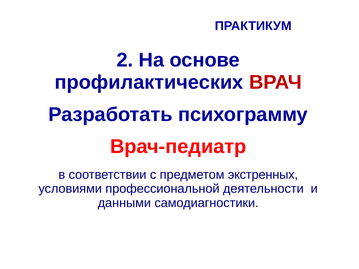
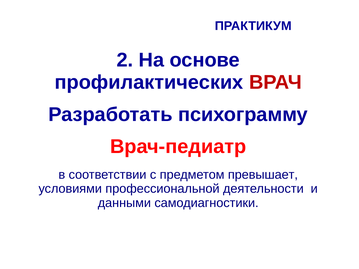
экстренных: экстренных -> превышает (263, 175)
